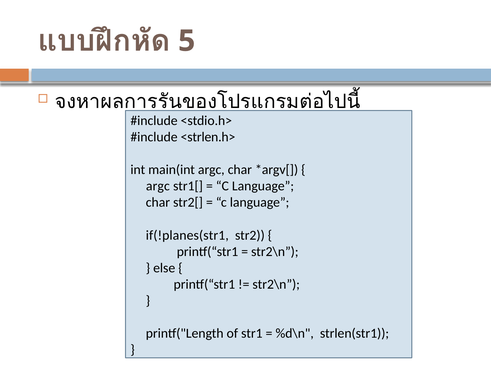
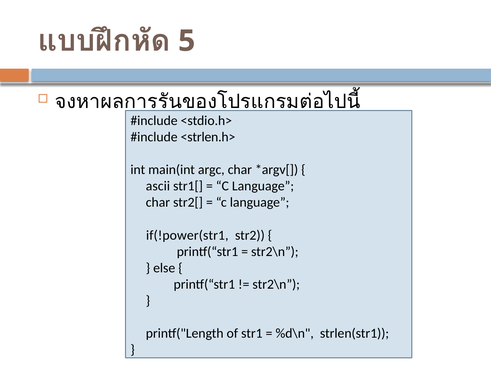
argc: argc -> ascii (158, 186)
if(!planes(str1: if(!planes(str1 -> if(!power(str1 (187, 235)
